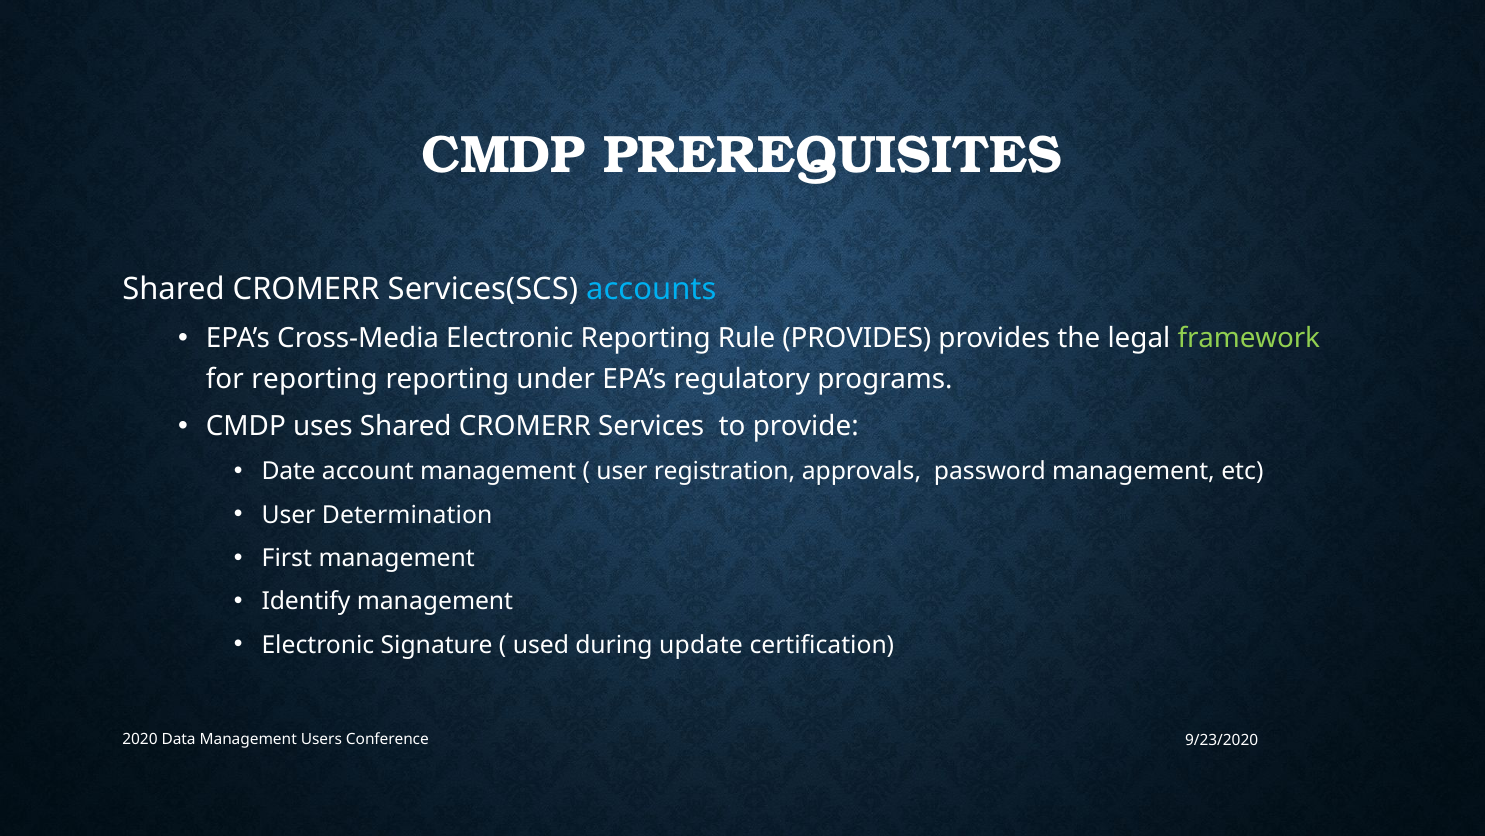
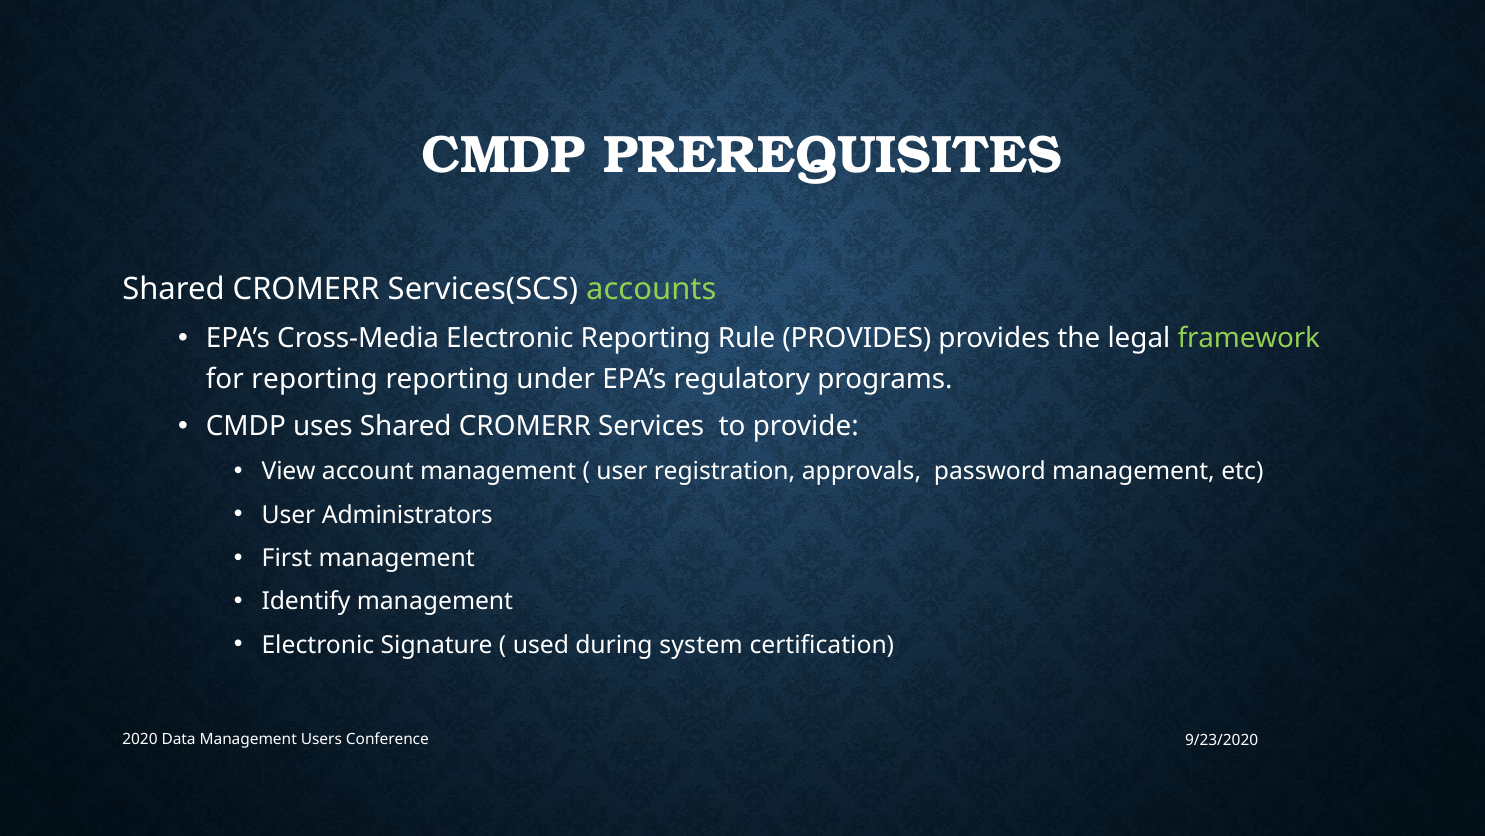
accounts colour: light blue -> light green (651, 289)
Date: Date -> View (289, 471)
Determination: Determination -> Administrators (407, 515)
update: update -> system (701, 644)
